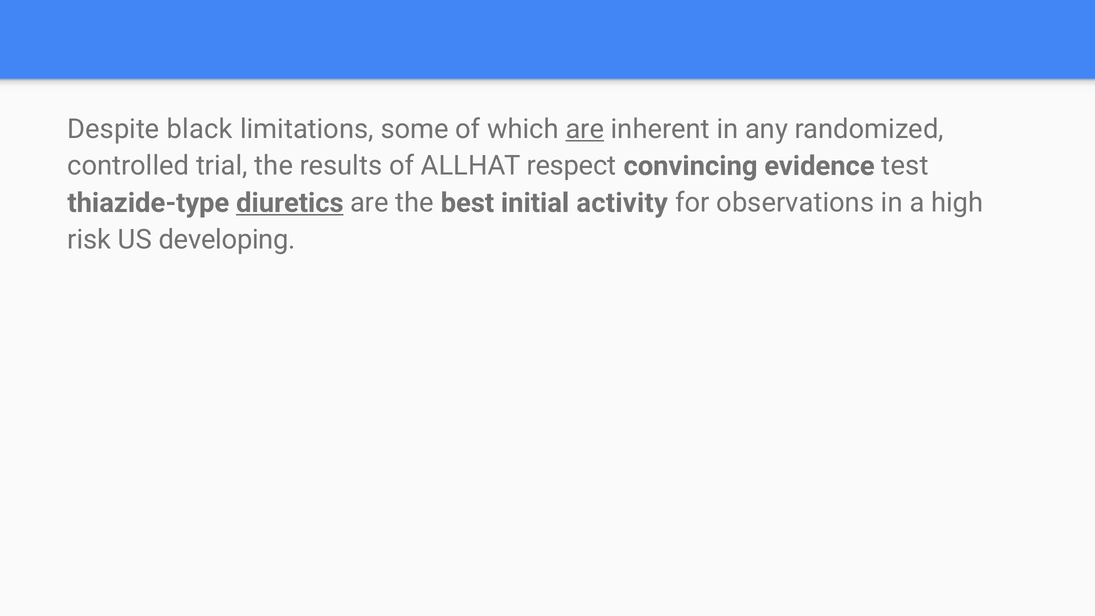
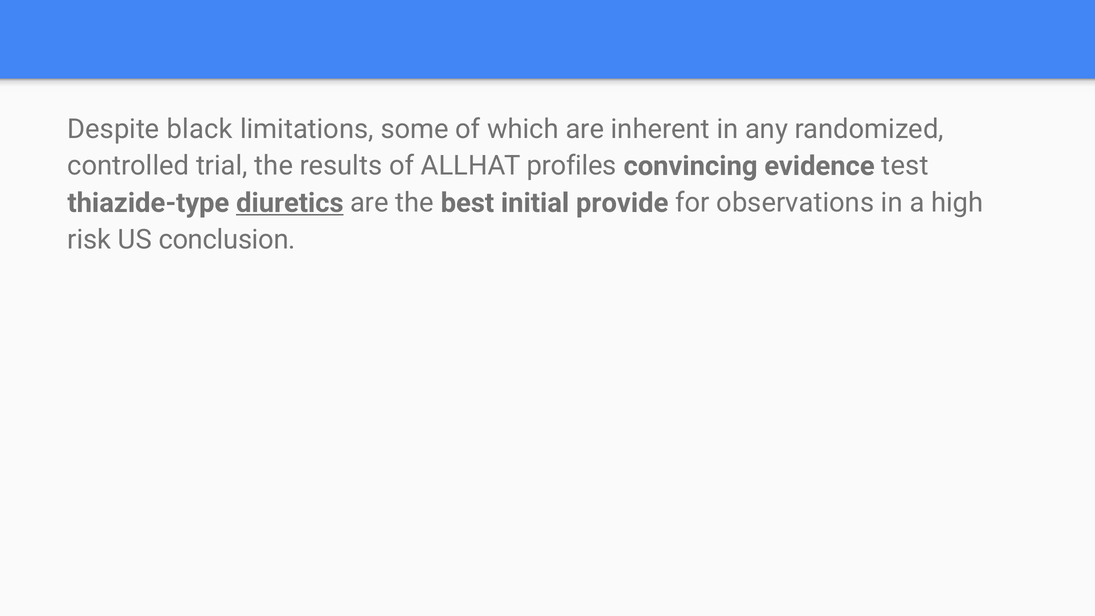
are underline: present -> none (585, 129)
respect: respect -> profiles (571, 166)
activity: activity -> provide (622, 203)
developing: developing -> conclusion (227, 240)
